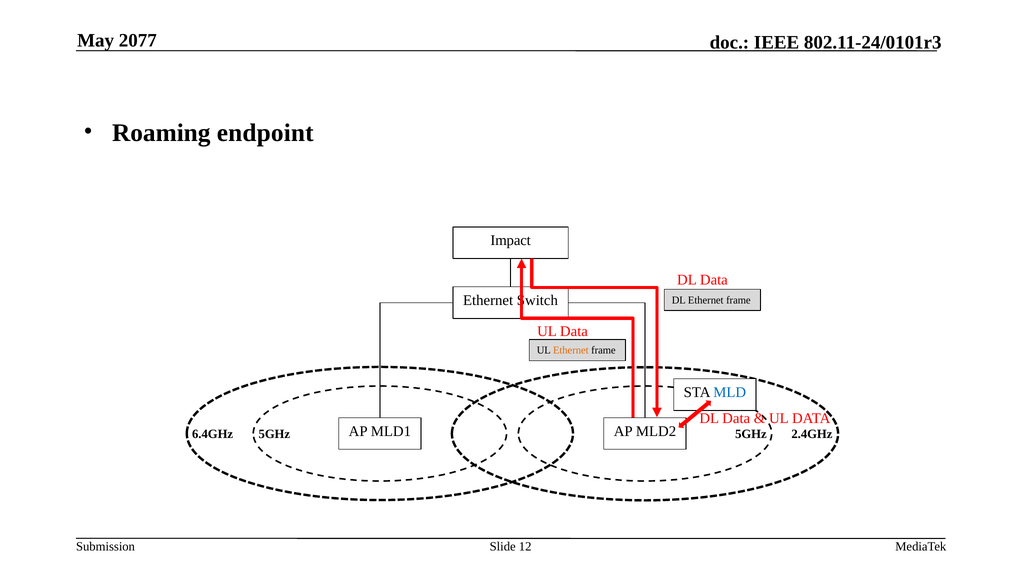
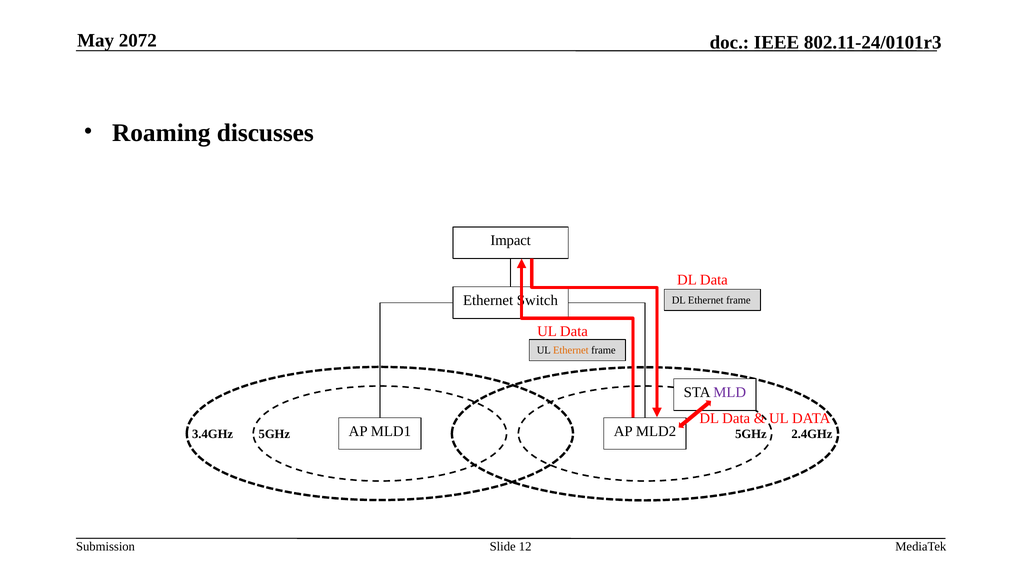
2077: 2077 -> 2072 (138, 40)
endpoint: endpoint -> discusses (265, 133)
MLD colour: blue -> purple (730, 392)
6.4GHz: 6.4GHz -> 3.4GHz (213, 434)
